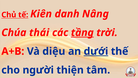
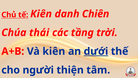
Nâng: Nâng -> Chiên (96, 14)
tầng underline: present -> none (82, 32)
Và diệu: diệu -> kiên (54, 51)
